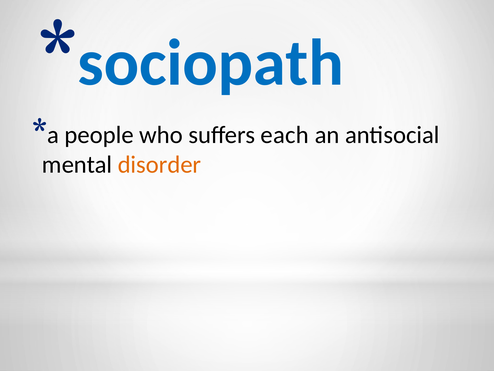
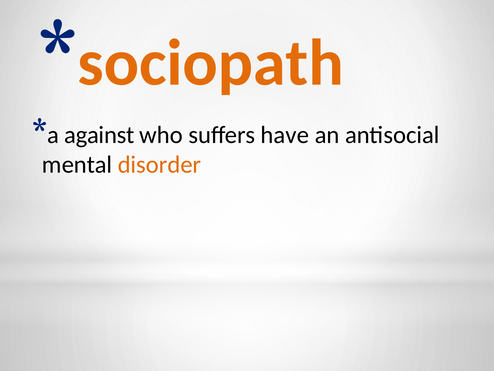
sociopath colour: blue -> orange (211, 63)
people: people -> against (99, 135)
each: each -> have (285, 135)
